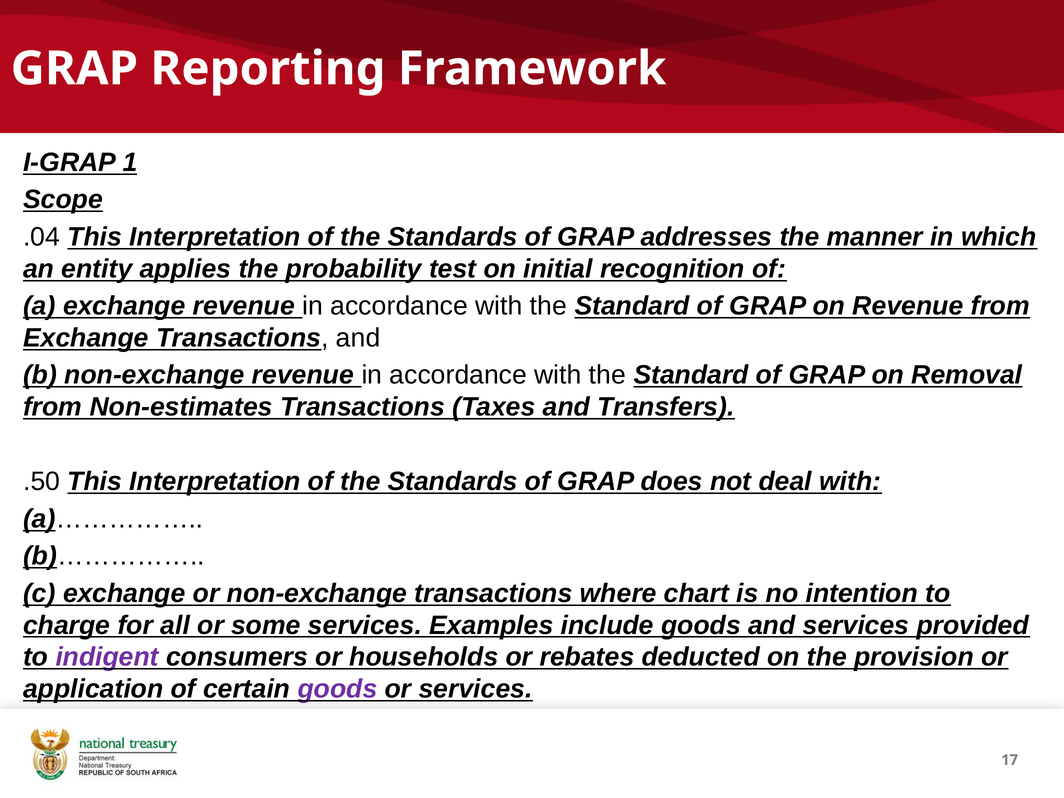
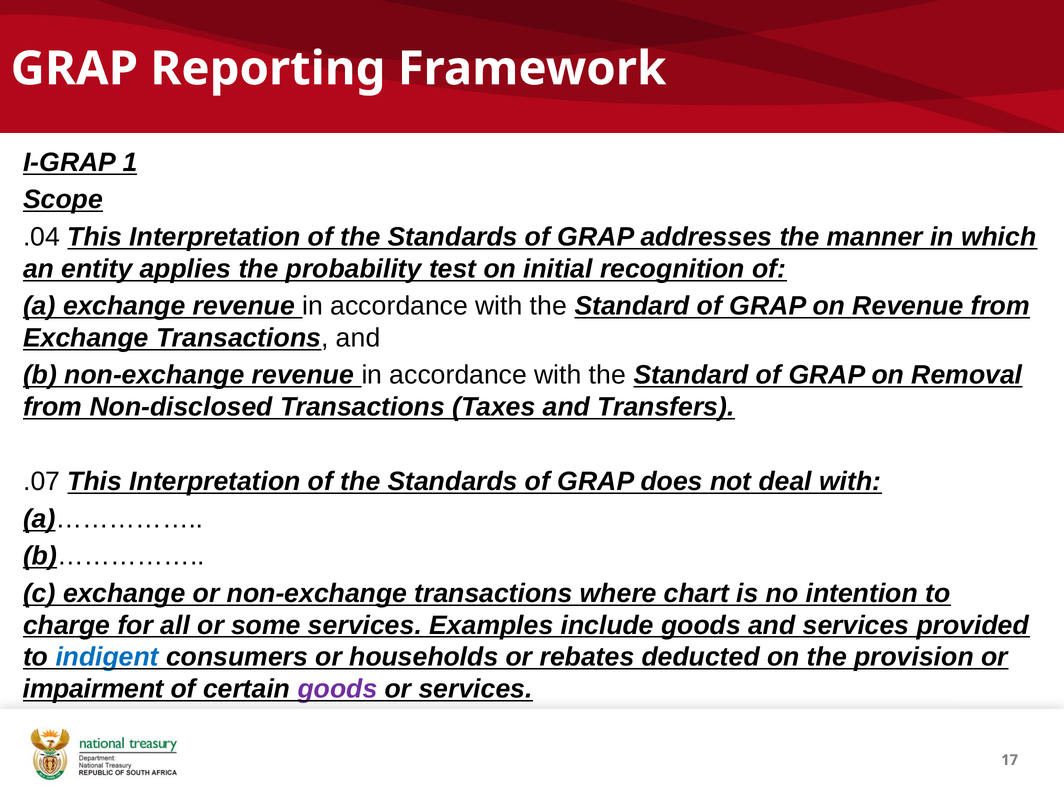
Non-estimates: Non-estimates -> Non-disclosed (181, 407)
.50: .50 -> .07 (42, 482)
indigent colour: purple -> blue (107, 657)
application: application -> impairment (93, 689)
